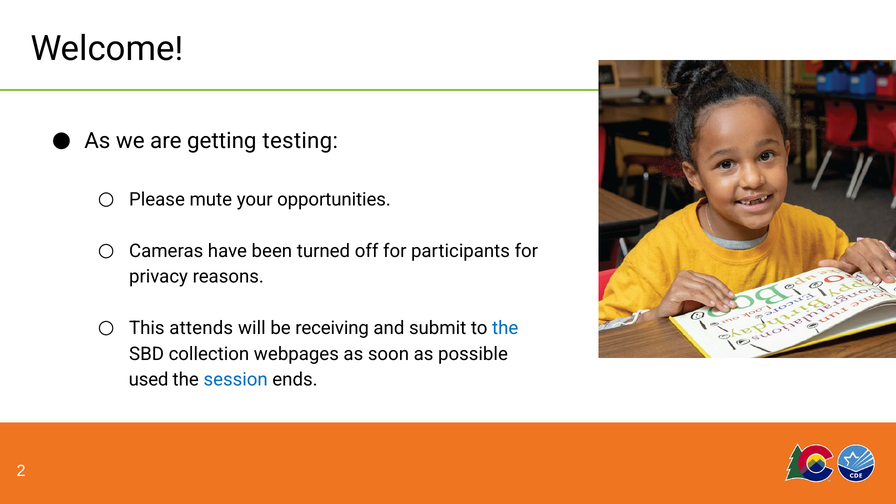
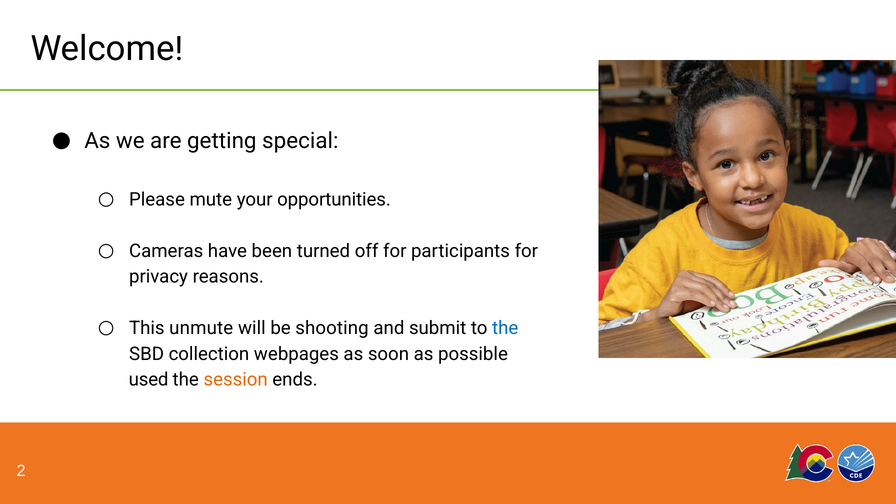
testing: testing -> special (300, 141)
attends: attends -> unmute (201, 328)
receiving: receiving -> shooting (332, 328)
session colour: blue -> orange (236, 380)
